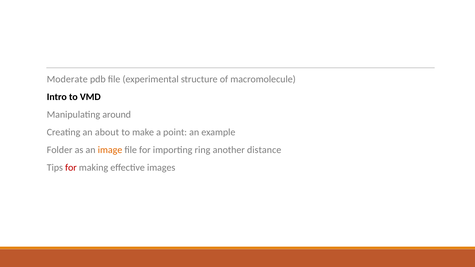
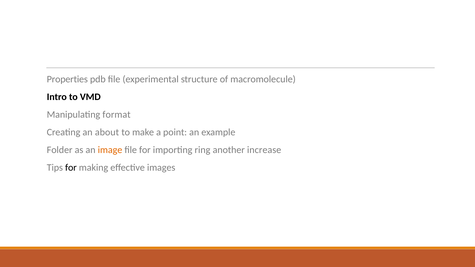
Moderate: Moderate -> Properties (67, 79)
around: around -> format (117, 115)
distance: distance -> increase (264, 150)
for colour: red -> black (71, 168)
